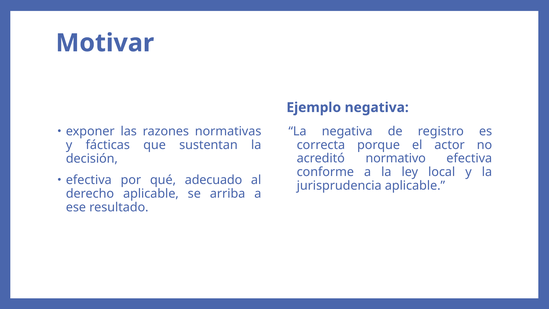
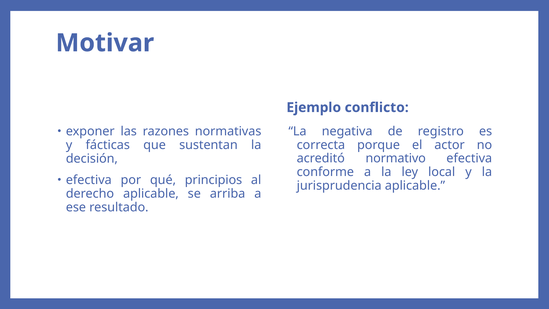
Ejemplo negativa: negativa -> conflicto (377, 107)
adecuado: adecuado -> principios (213, 180)
